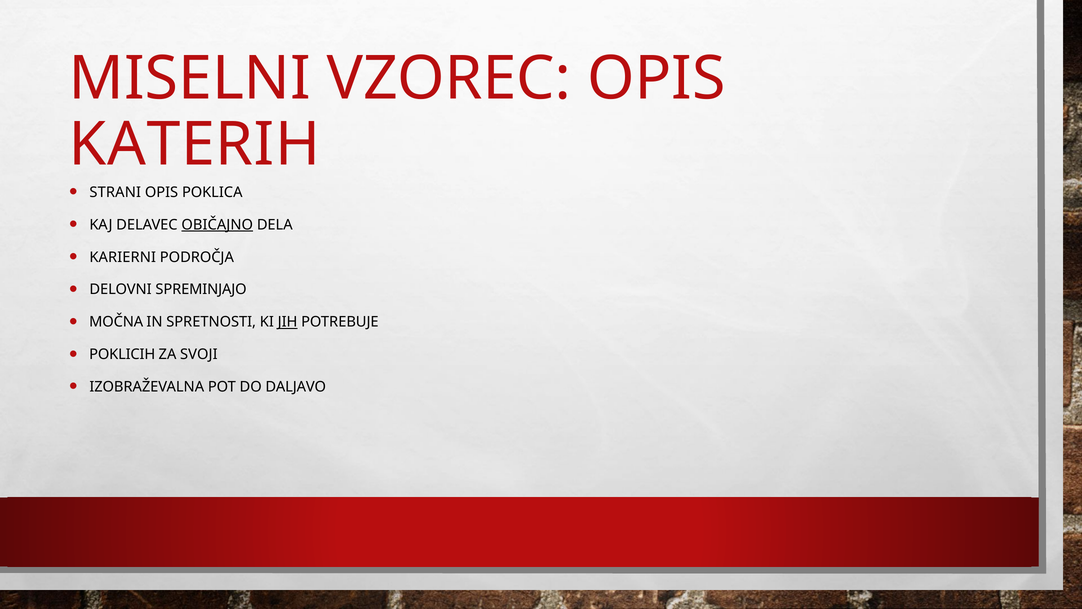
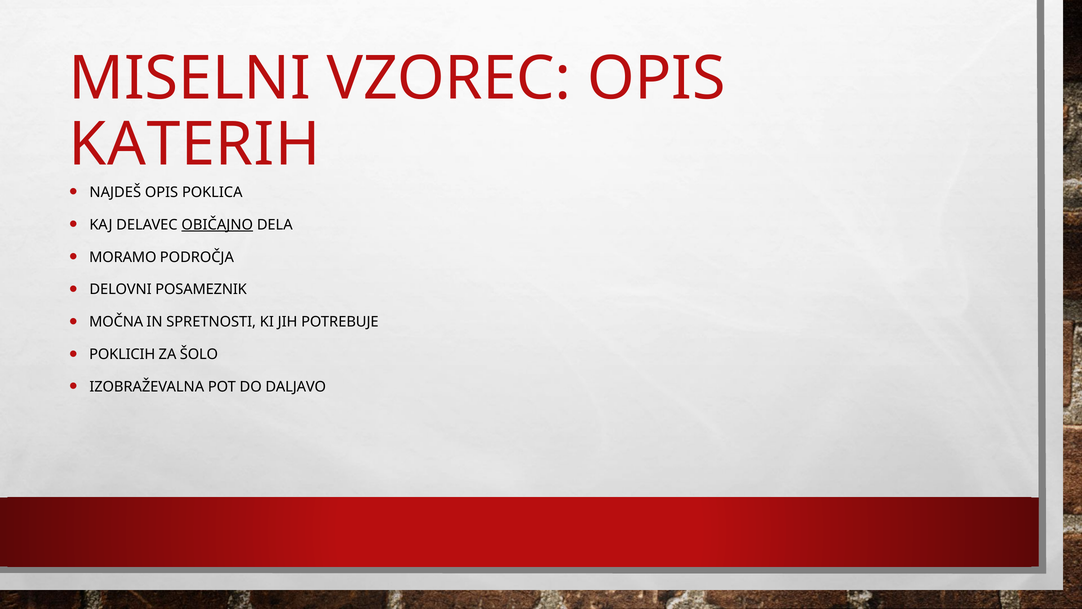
STRANI: STRANI -> NAJDEŠ (115, 192)
KARIERNI: KARIERNI -> MORAMO (123, 257)
SPREMINJAJO: SPREMINJAJO -> POSAMEZNIK (201, 289)
JIH underline: present -> none (288, 322)
SVOJI: SVOJI -> ŠOLO (199, 354)
